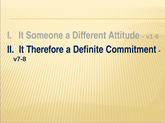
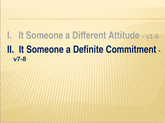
II It Therefore: Therefore -> Someone (45, 50)
